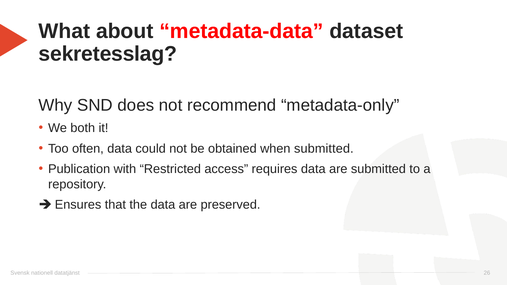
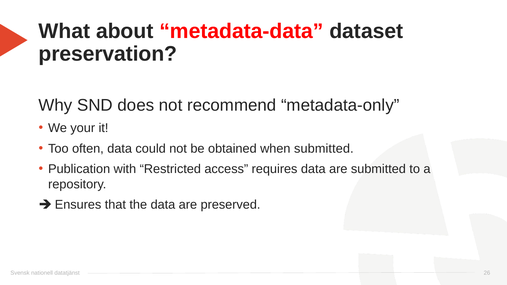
sekretesslag: sekretesslag -> preservation (108, 54)
both: both -> your (83, 128)
